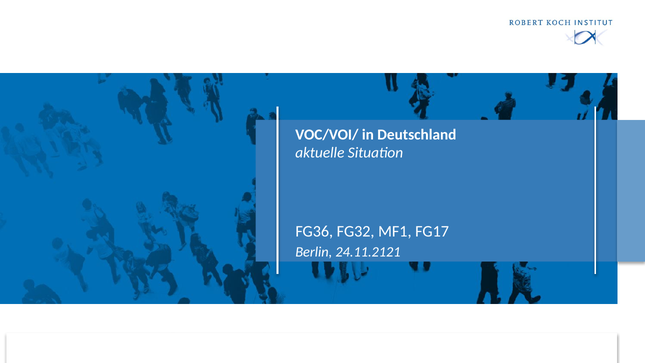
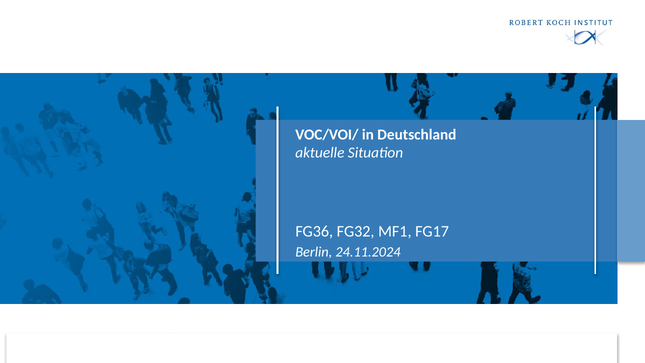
24.11.2121: 24.11.2121 -> 24.11.2024 (368, 252)
